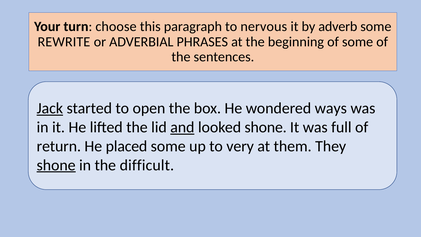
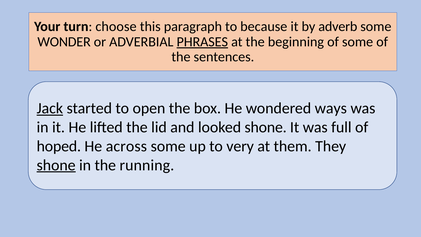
nervous: nervous -> because (264, 27)
REWRITE: REWRITE -> WONDER (64, 42)
PHRASES underline: none -> present (202, 42)
and underline: present -> none (182, 127)
return: return -> hoped (59, 146)
placed: placed -> across (126, 146)
difficult: difficult -> running (147, 165)
